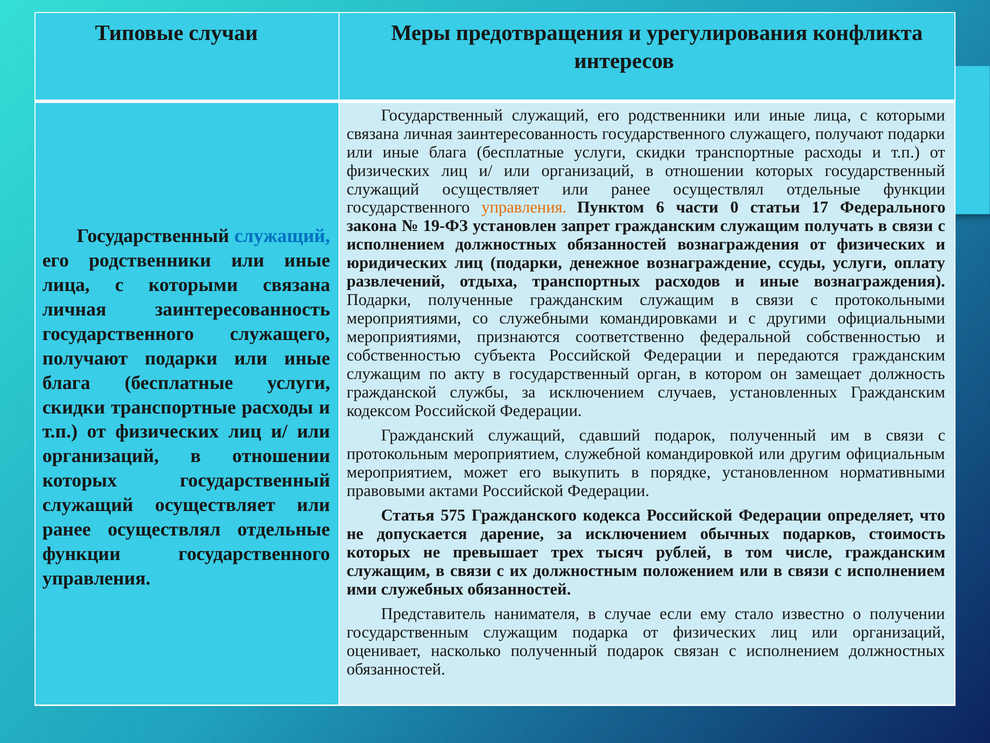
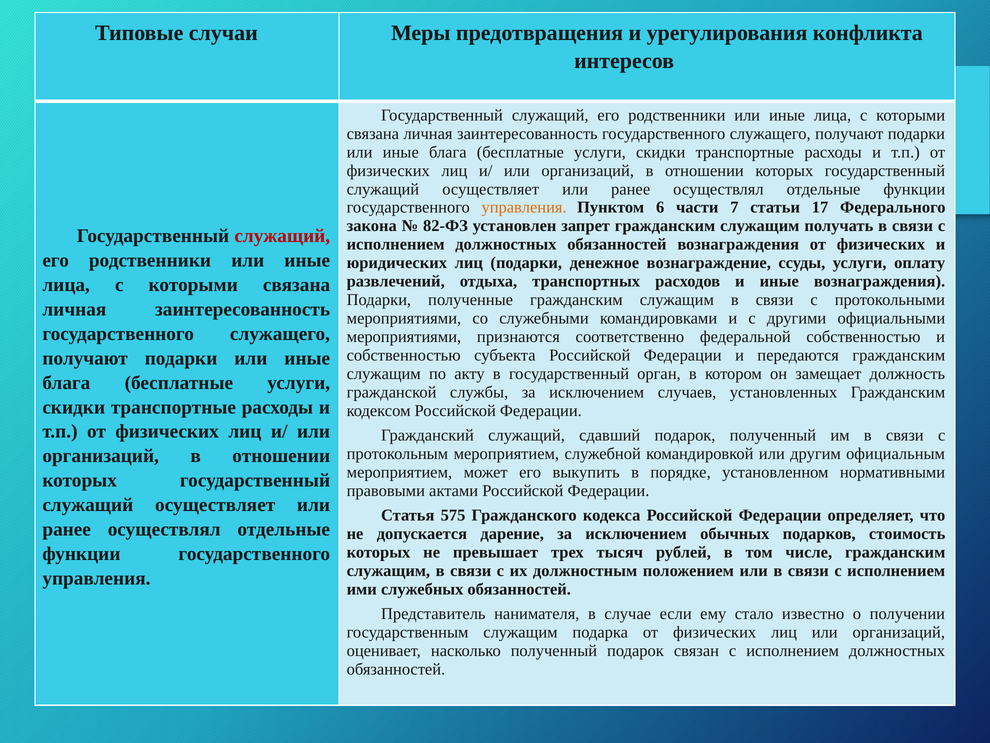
0: 0 -> 7 (734, 207)
19-ФЗ: 19-ФЗ -> 82-ФЗ (445, 226)
служащий colour: blue -> red (282, 236)
